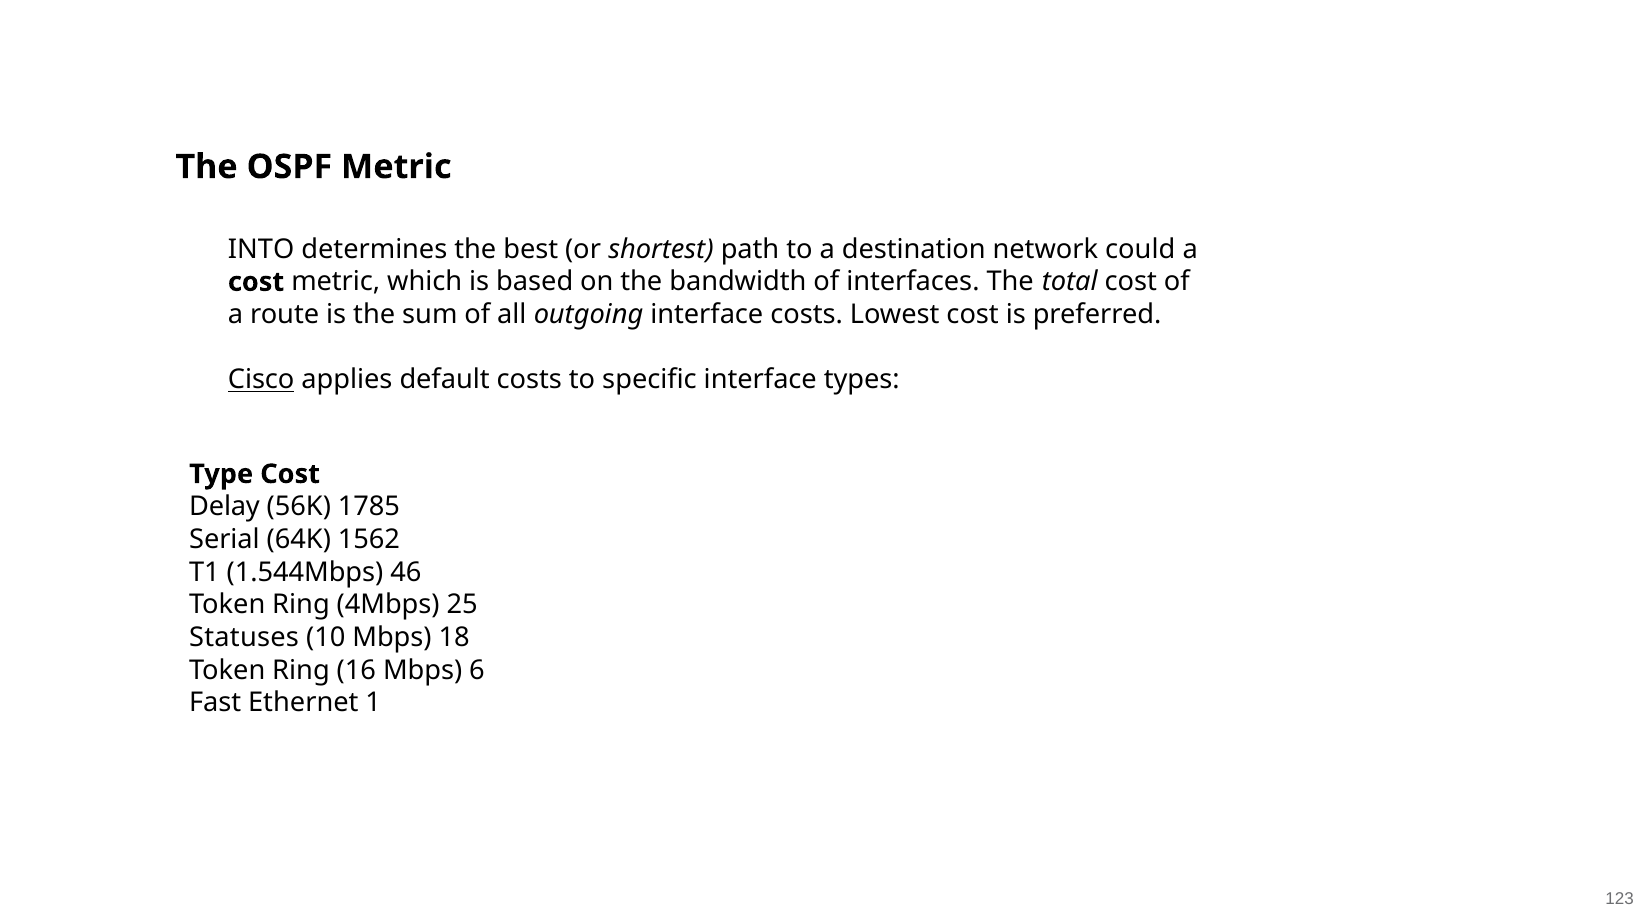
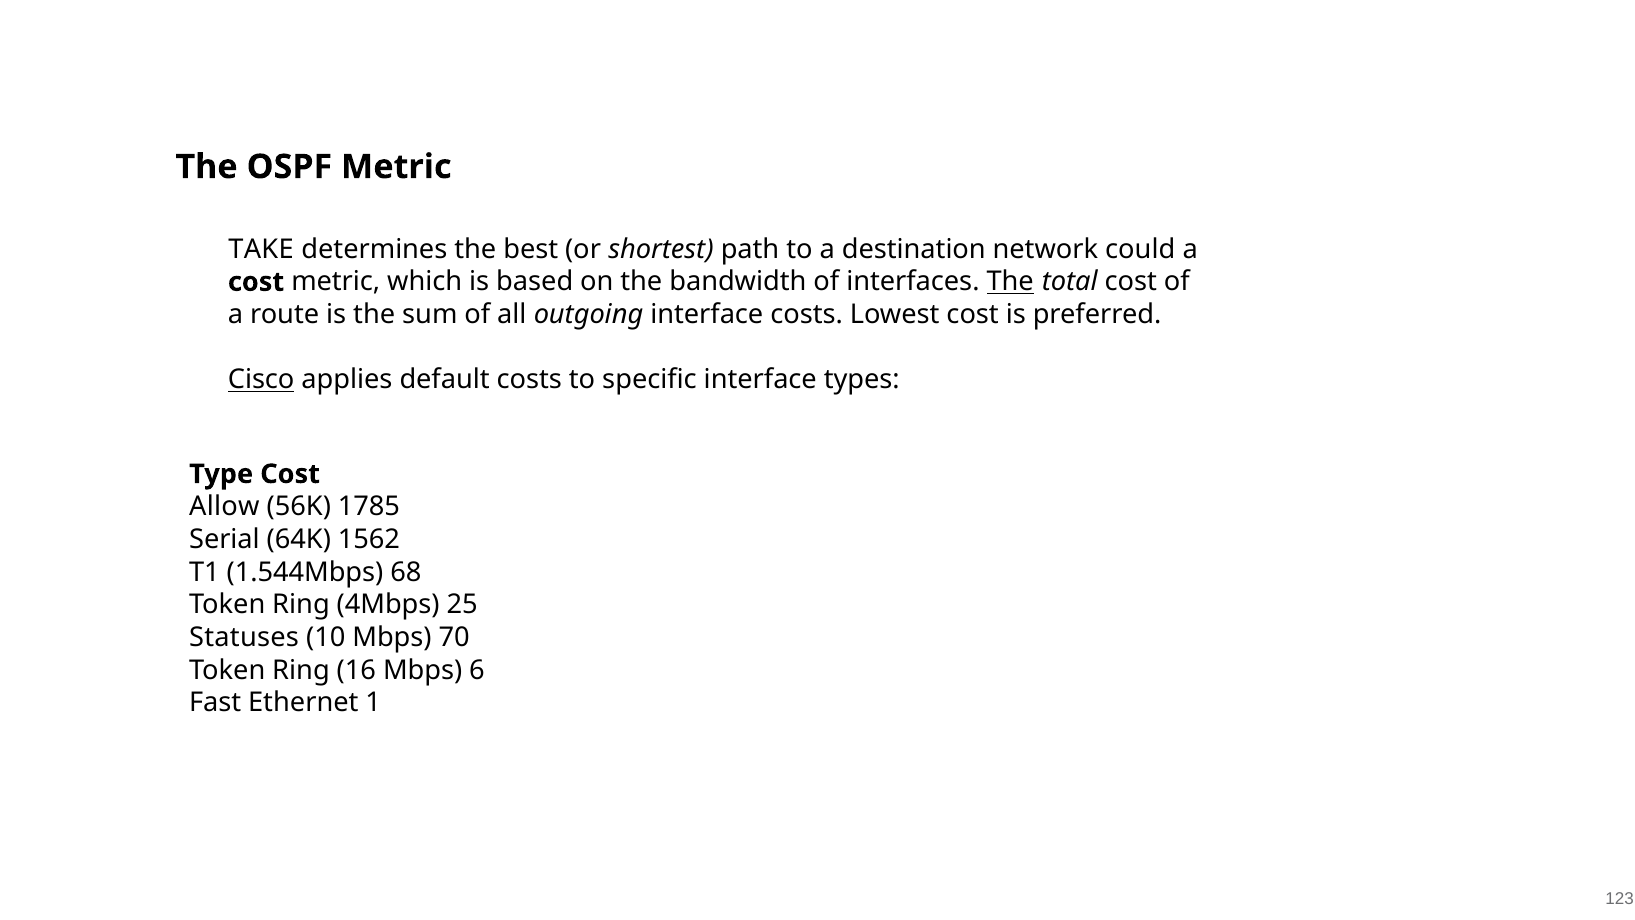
INTO: INTO -> TAKE (261, 249)
The underline: none -> present (1010, 282)
Delay: Delay -> Allow (224, 507)
46: 46 -> 68 (406, 572)
18: 18 -> 70 (454, 637)
